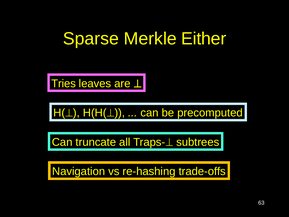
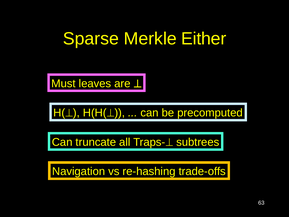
Tries: Tries -> Must (64, 83)
